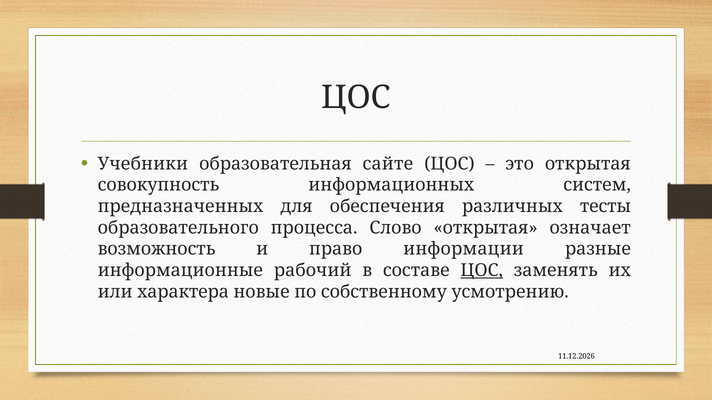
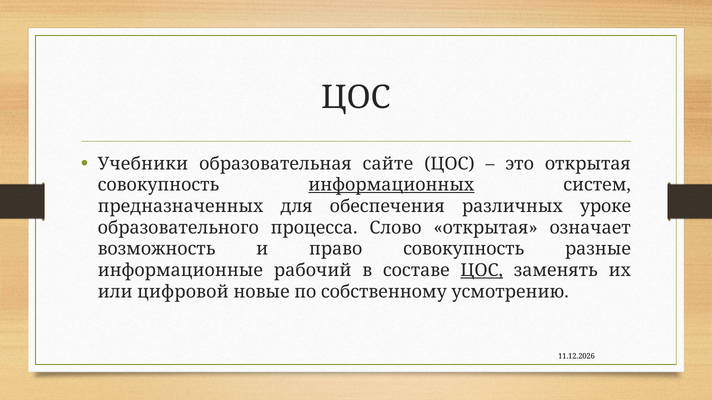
информационных underline: none -> present (391, 185)
тесты: тесты -> уроке (606, 207)
право информации: информации -> совокупность (464, 249)
характера: характера -> цифровой (183, 292)
